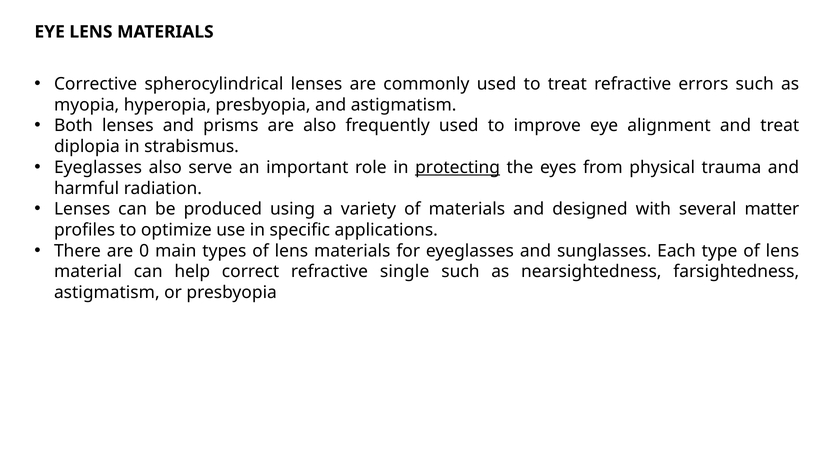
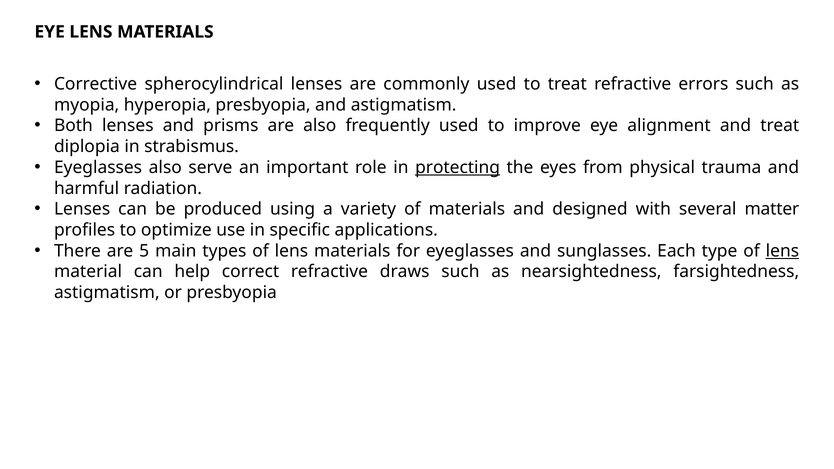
0: 0 -> 5 (144, 251)
lens underline: none -> present (782, 251)
single: single -> draws (405, 272)
